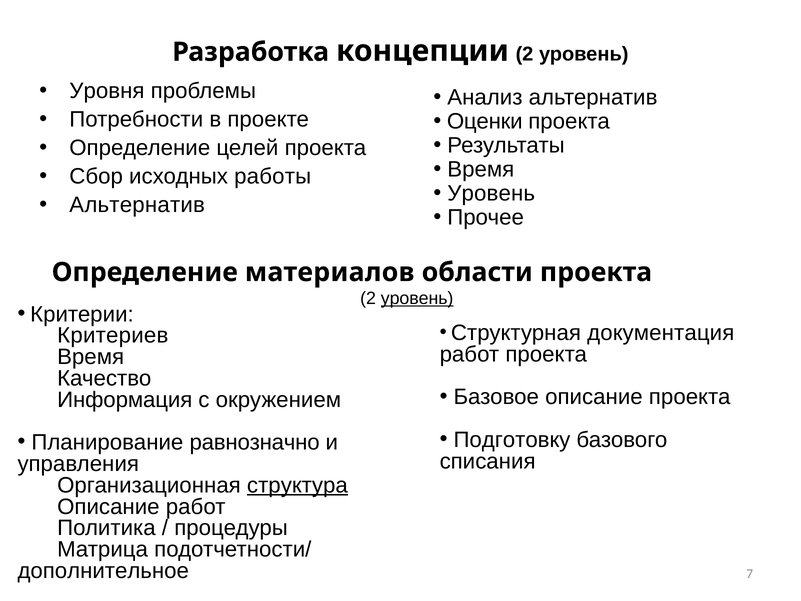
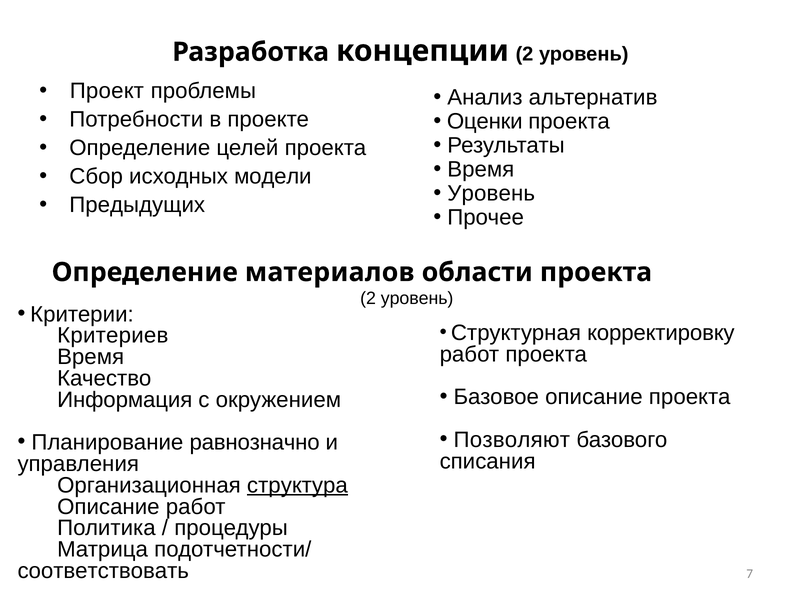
Уровня: Уровня -> Проект (107, 91)
работы: работы -> модели (273, 176)
Альтернатив: Альтернатив -> Предыдущих (137, 205)
уровень underline: present -> none (417, 298)
документация: документация -> корректировку (661, 333)
Подготовку: Подготовку -> Позволяют (512, 440)
дополнительное: дополнительное -> соответствовать (103, 571)
